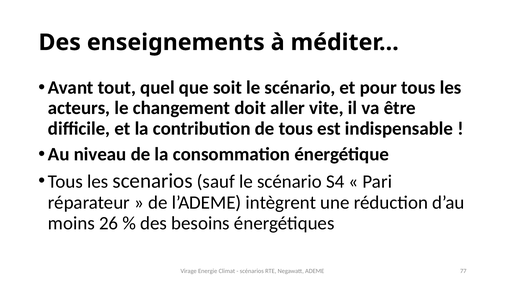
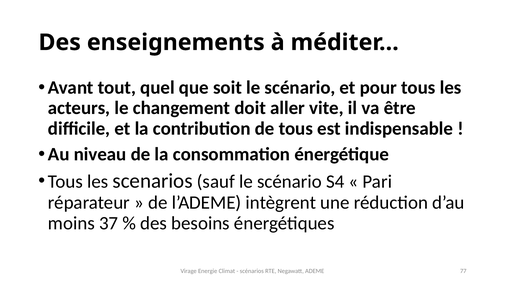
26: 26 -> 37 (109, 223)
